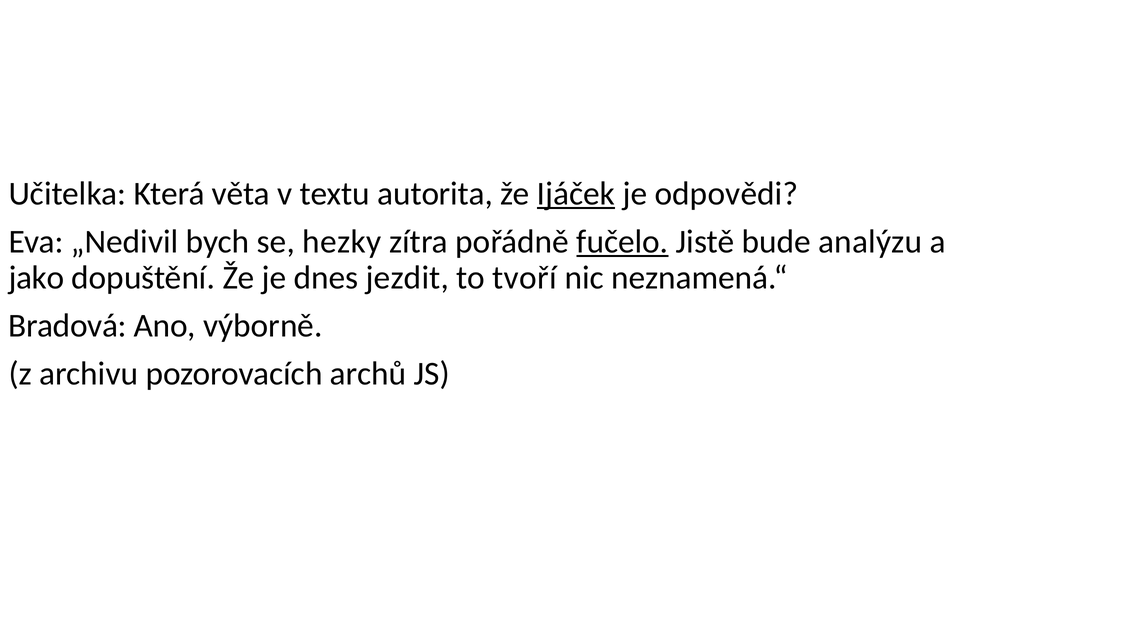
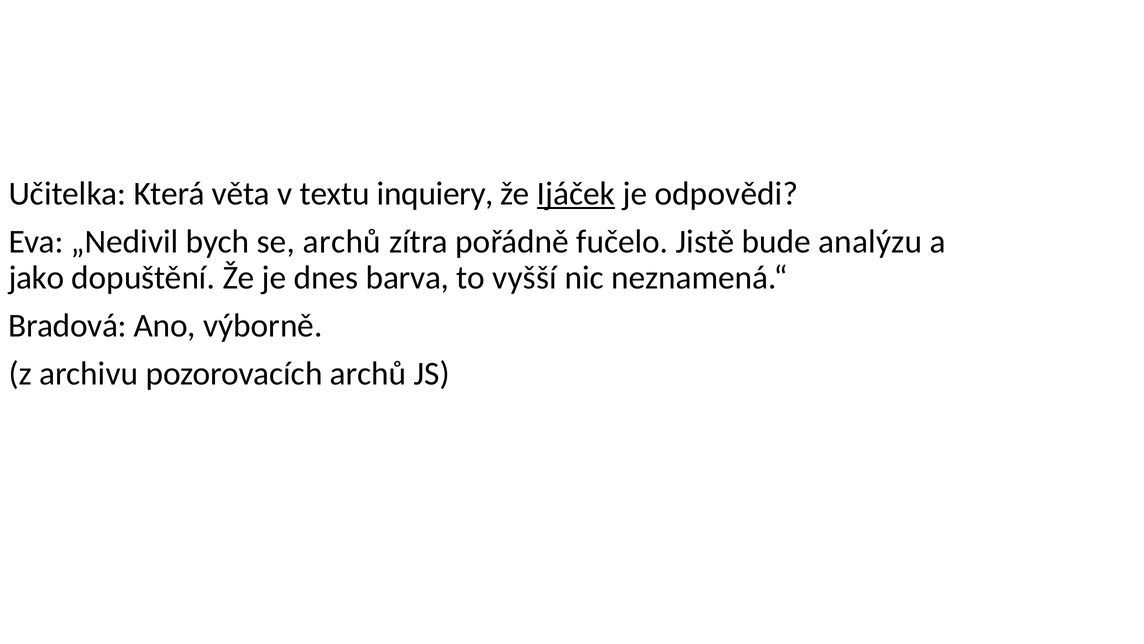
autorita: autorita -> inquiery (435, 193)
se hezky: hezky -> archů (342, 241)
fučelo underline: present -> none (622, 241)
jezdit: jezdit -> barva (408, 277)
tvoří: tvoří -> vyšší (525, 277)
